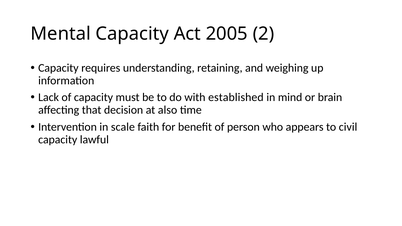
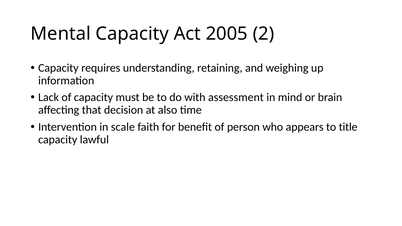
established: established -> assessment (236, 97)
civil: civil -> title (348, 127)
